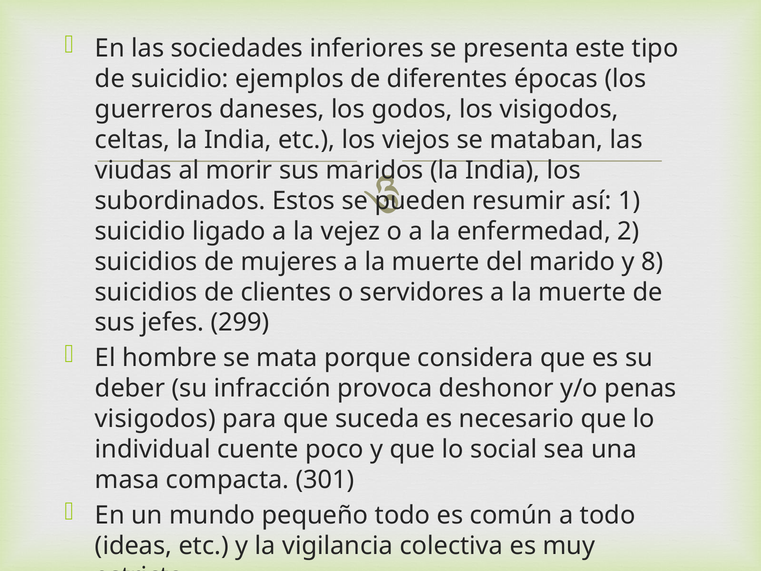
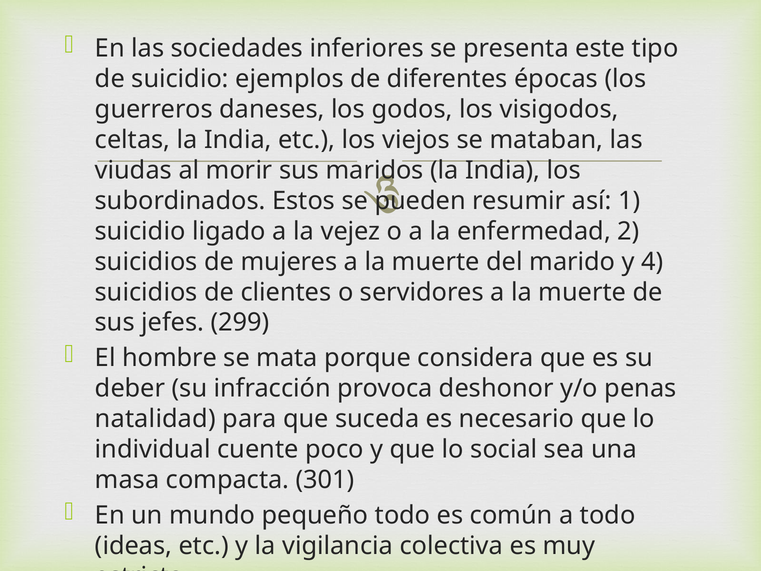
8: 8 -> 4 (652, 262)
visigodos: visigodos -> natalidad (155, 419)
